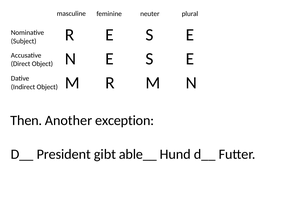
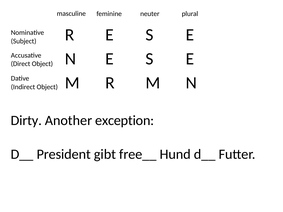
Then: Then -> Dirty (26, 121)
able__: able__ -> free__ (138, 154)
